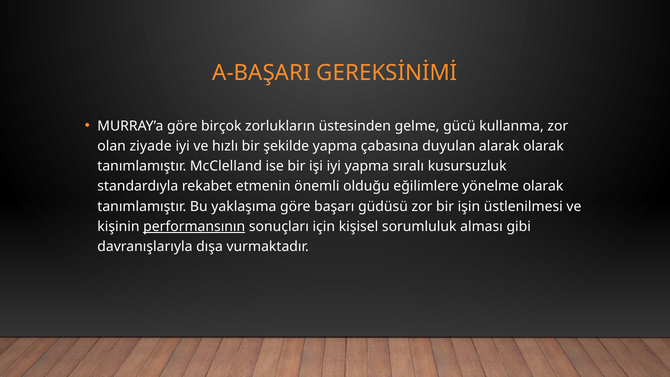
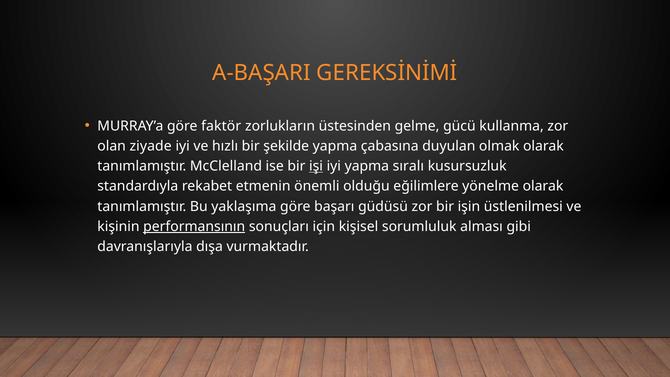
birçok: birçok -> faktör (221, 126)
alarak: alarak -> olmak (499, 146)
işi underline: none -> present (316, 166)
